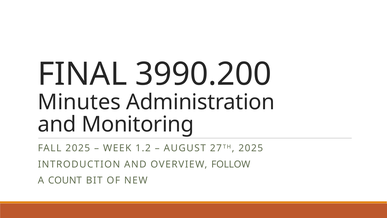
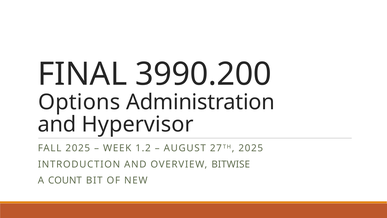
Minutes: Minutes -> Options (79, 102)
Monitoring: Monitoring -> Hypervisor (138, 124)
FOLLOW: FOLLOW -> BITWISE (231, 164)
